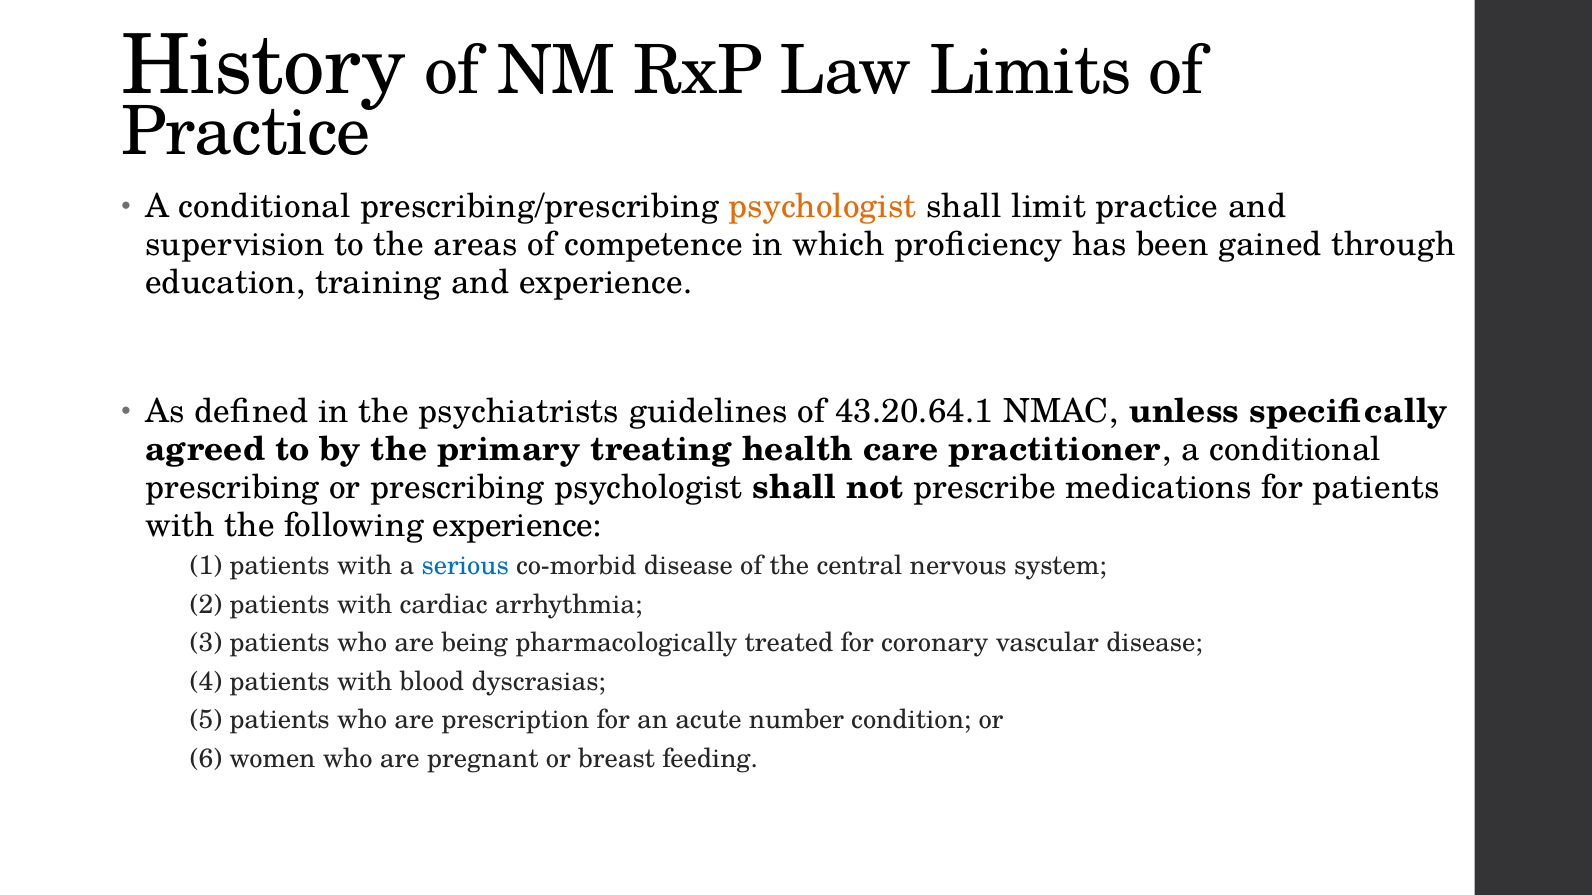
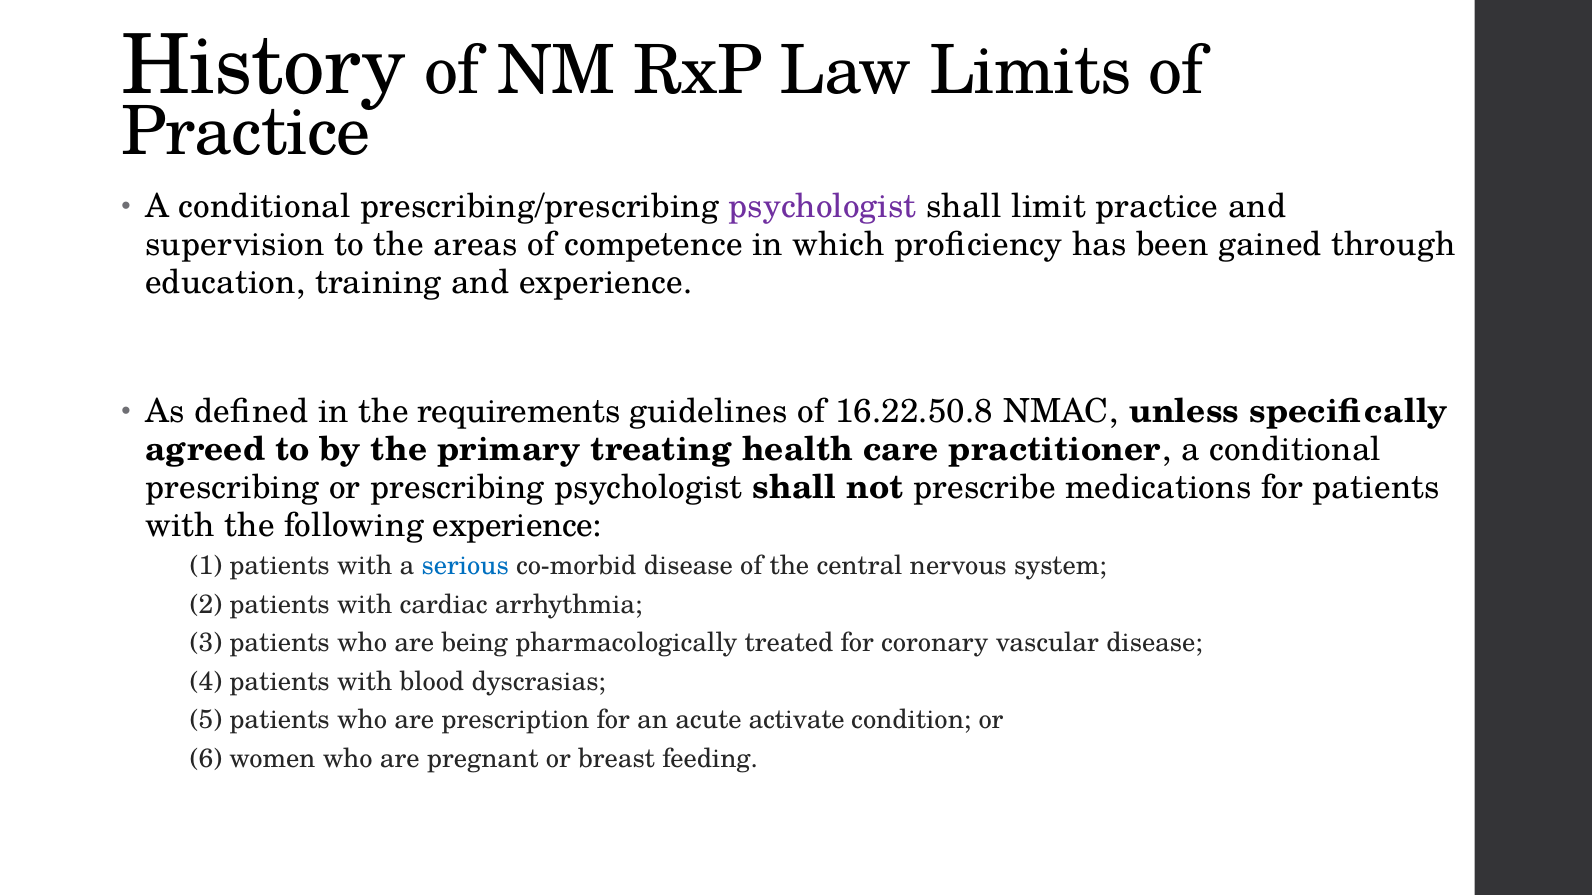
psychologist colour: orange -> purple (823, 207)
psychiatrists: psychiatrists -> requirements (519, 412)
43.20.64.1: 43.20.64.1 -> 16.22.50.8 (914, 412)
number: number -> activate (797, 721)
